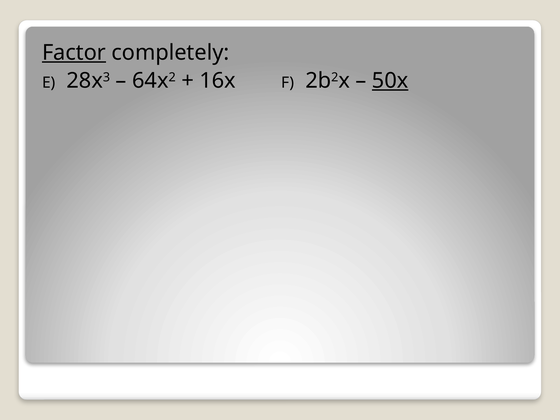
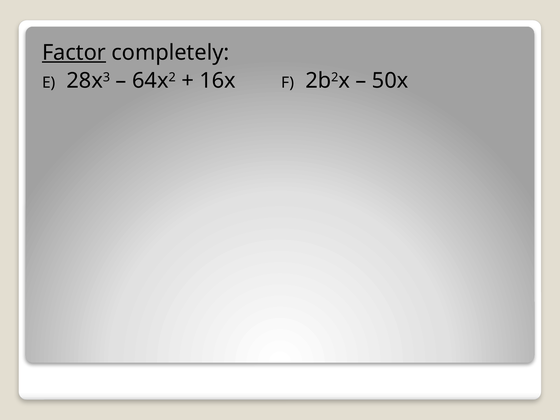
50x underline: present -> none (390, 81)
